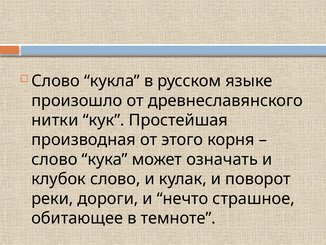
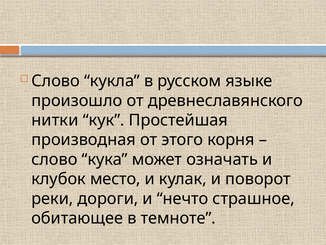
клубок слово: слово -> место (115, 179)
